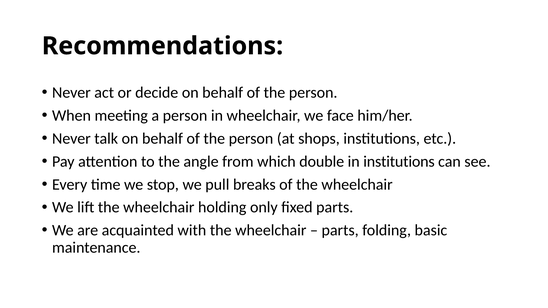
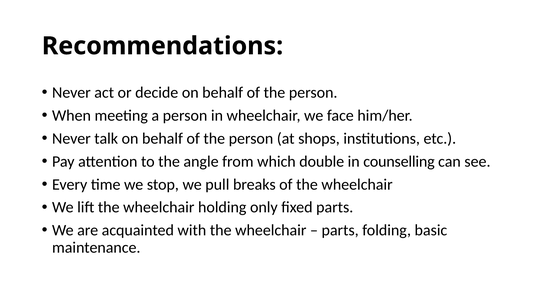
in institutions: institutions -> counselling (399, 162)
